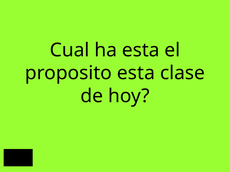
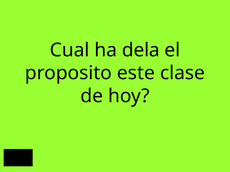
ha esta: esta -> dela (141, 50)
proposito esta: esta -> este (136, 73)
